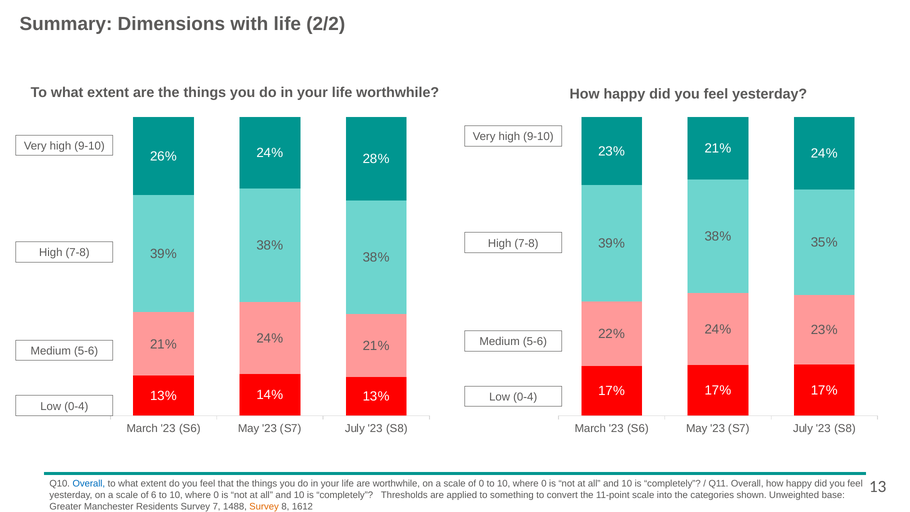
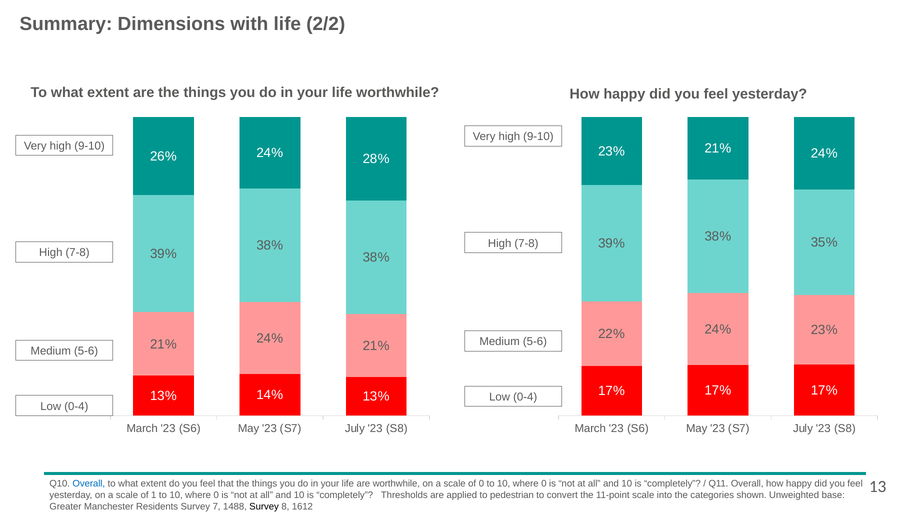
6: 6 -> 1 (154, 495)
something: something -> pedestrian (512, 495)
Survey colour: orange -> black (264, 506)
